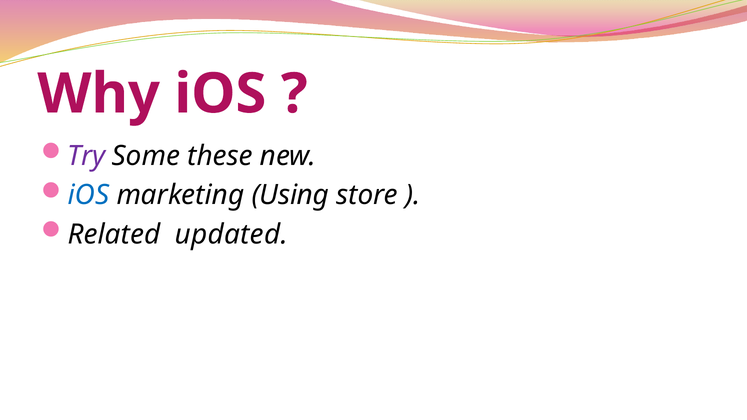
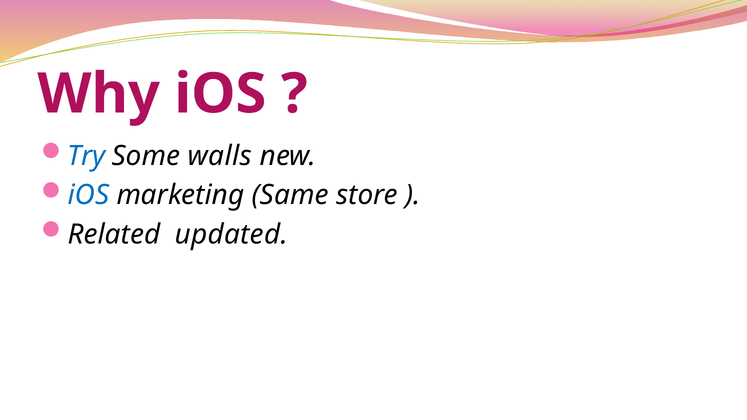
Try colour: purple -> blue (86, 156)
these: these -> walls (220, 156)
Using: Using -> Same (290, 195)
